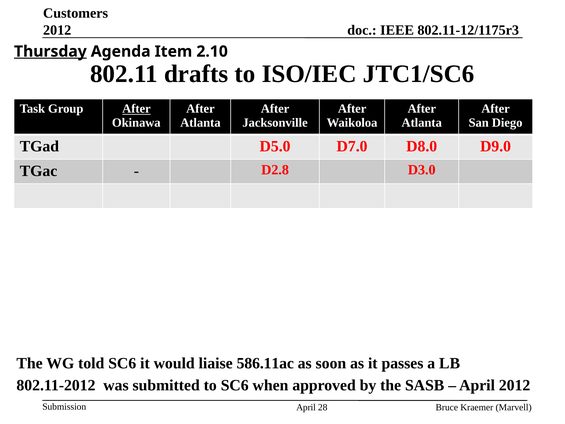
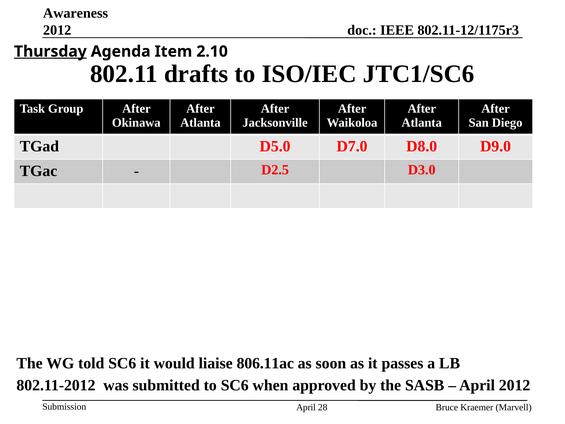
Customers: Customers -> Awareness (76, 13)
After underline: present -> none (136, 109)
D2.8: D2.8 -> D2.5 (275, 170)
586.11ac: 586.11ac -> 806.11ac (265, 363)
